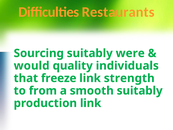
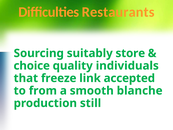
were: were -> store (130, 53)
would: would -> choice (32, 66)
strength: strength -> accepted (129, 78)
smooth suitably: suitably -> blanche (140, 91)
production link: link -> still (91, 103)
